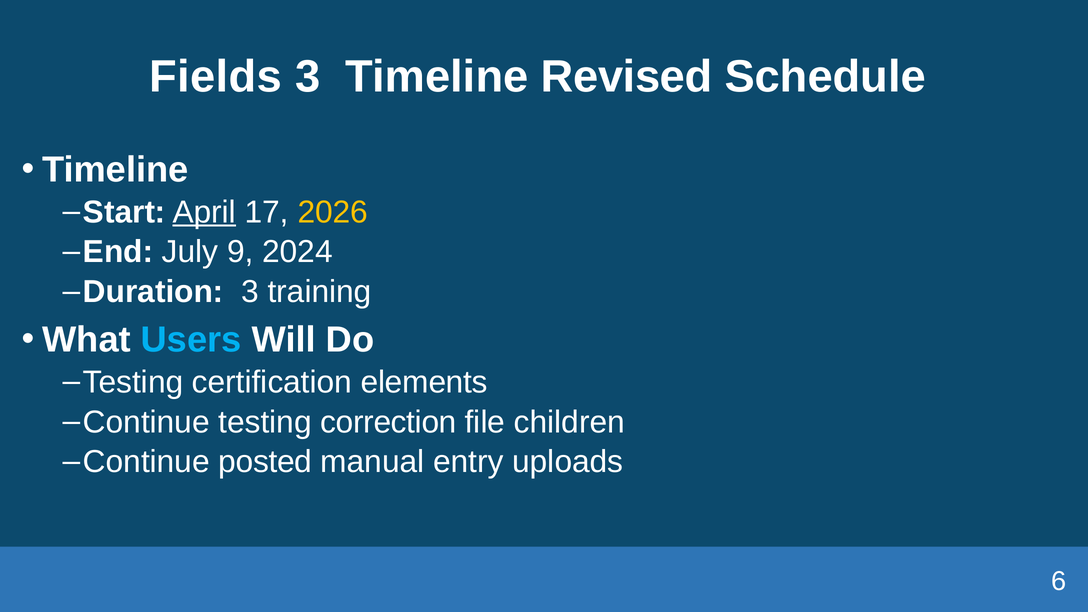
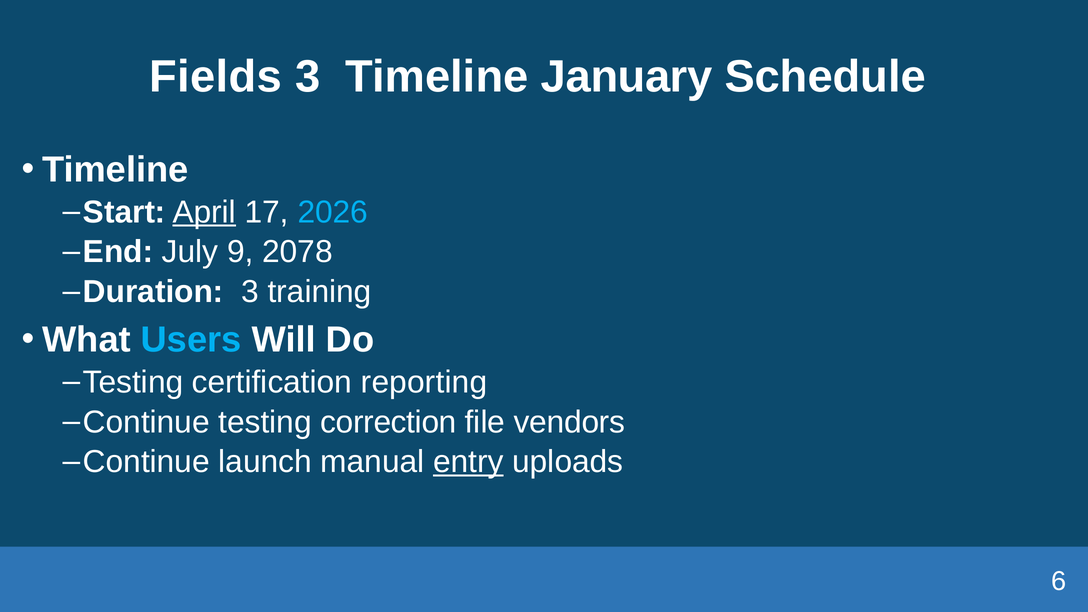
Revised: Revised -> January (627, 77)
2026 colour: yellow -> light blue (333, 212)
2024: 2024 -> 2078 (297, 252)
elements: elements -> reporting (424, 382)
children: children -> vendors (570, 422)
posted: posted -> launch (265, 462)
entry underline: none -> present (468, 462)
